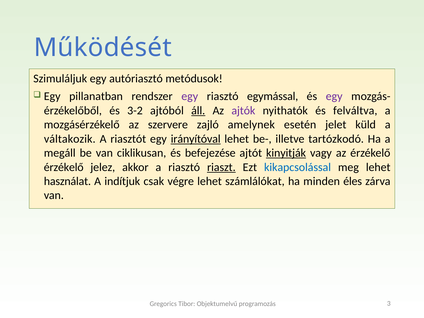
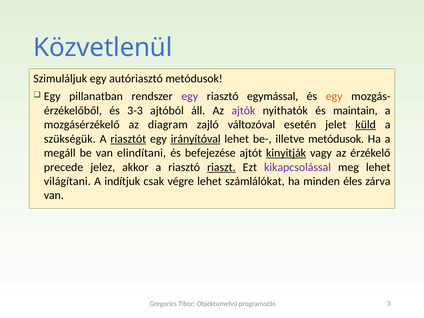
Működését: Működését -> Közvetlenül (103, 47)
egy colour: purple -> orange (334, 96)
3-2: 3-2 -> 3-3 (135, 111)
áll underline: present -> none (198, 111)
felváltva: felváltva -> maintain (355, 111)
szervere: szervere -> diagram (168, 125)
amelynek: amelynek -> változóval (251, 125)
küld underline: none -> present (366, 125)
váltakozik: váltakozik -> szükségük (70, 139)
riasztót underline: none -> present (128, 139)
illetve tartózkodó: tartózkodó -> metódusok (336, 139)
ciklikusan: ciklikusan -> elindítani (142, 153)
érzékelő: érzékelő -> precede (64, 167)
kikapcsolással colour: blue -> purple (298, 167)
használat: használat -> világítani (67, 181)
